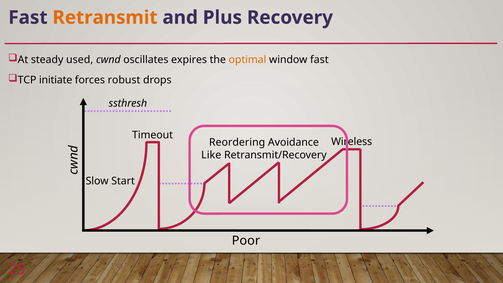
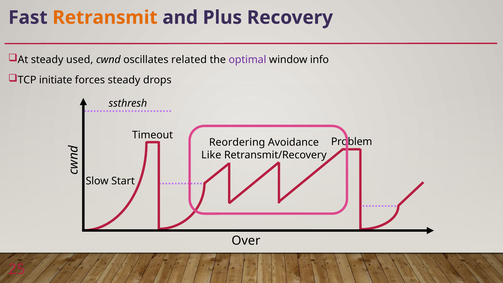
expires: expires -> related (189, 60)
optimal colour: orange -> purple (247, 60)
window fast: fast -> info (319, 60)
forces robust: robust -> steady (124, 80)
Wireless: Wireless -> Problem (352, 142)
Poor: Poor -> Over (246, 241)
